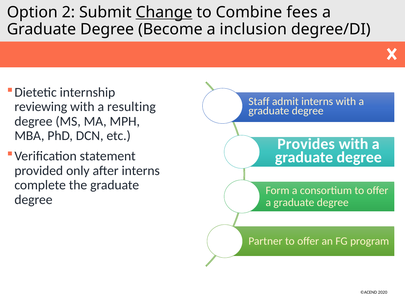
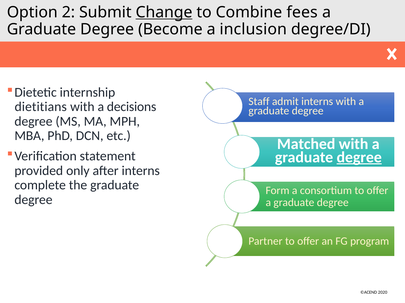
reviewing: reviewing -> dietitians (41, 107)
resulting: resulting -> decisions (132, 107)
Provides: Provides -> Matched (306, 144)
degree underline: none -> present (359, 158)
